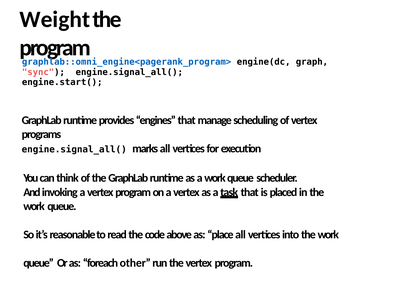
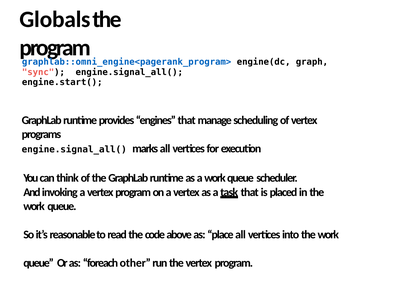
Weight: Weight -> Globals (55, 20)
